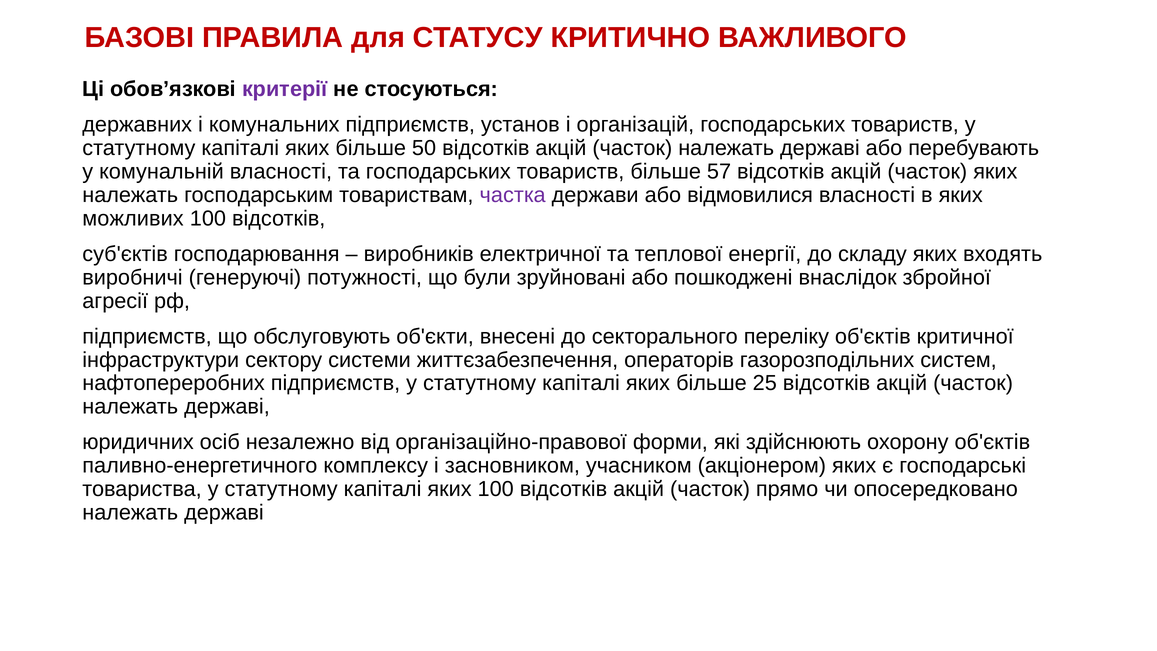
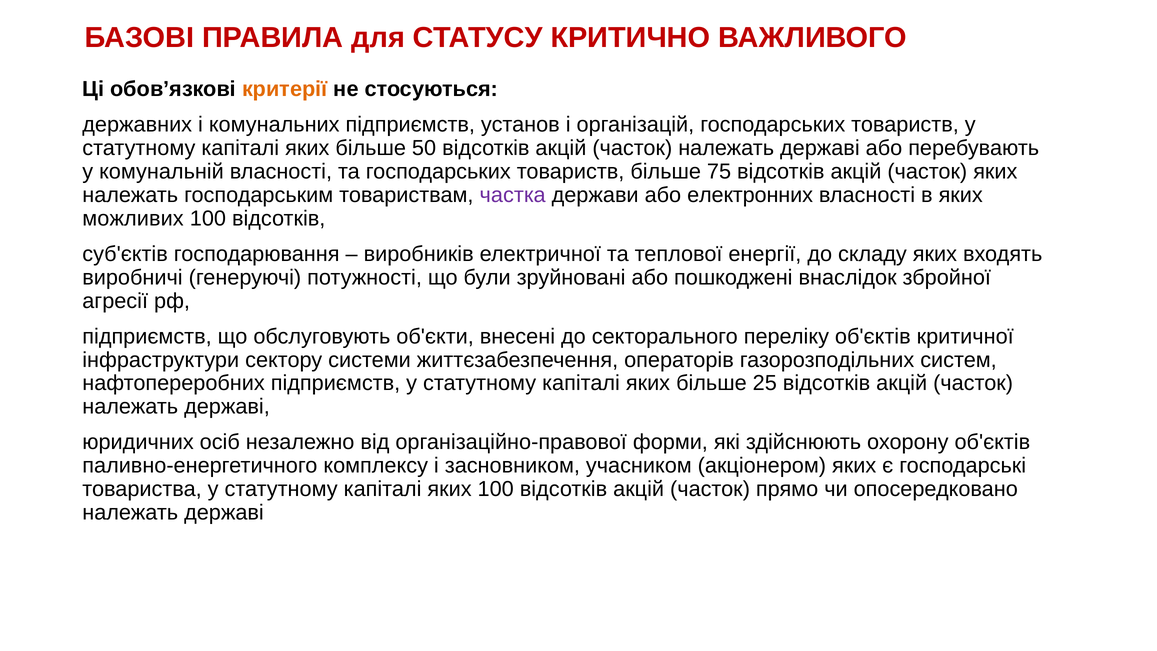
критерії colour: purple -> orange (285, 89)
57: 57 -> 75 (719, 172)
відмовилися: відмовилися -> електронних (750, 195)
